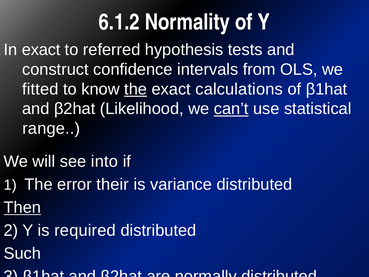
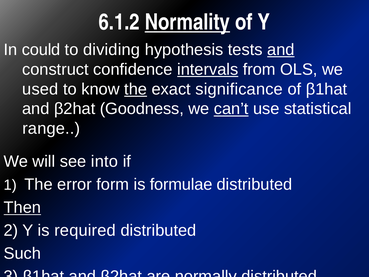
Normality underline: none -> present (187, 22)
In exact: exact -> could (41, 50)
referred: referred -> dividing (112, 50)
and underline: none -> present (281, 50)
intervals underline: none -> present (208, 69)
fitted: fitted -> used (40, 89)
calculations: calculations -> significance (239, 89)
Likelihood: Likelihood -> Goodness (142, 109)
their: their -> form (113, 184)
variance: variance -> formulae (181, 184)
